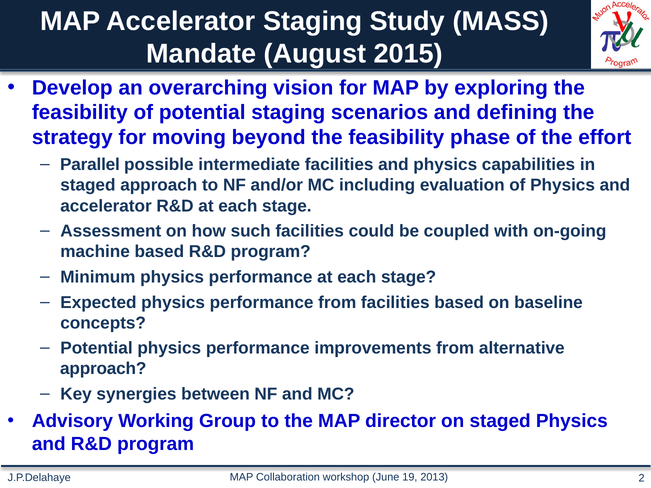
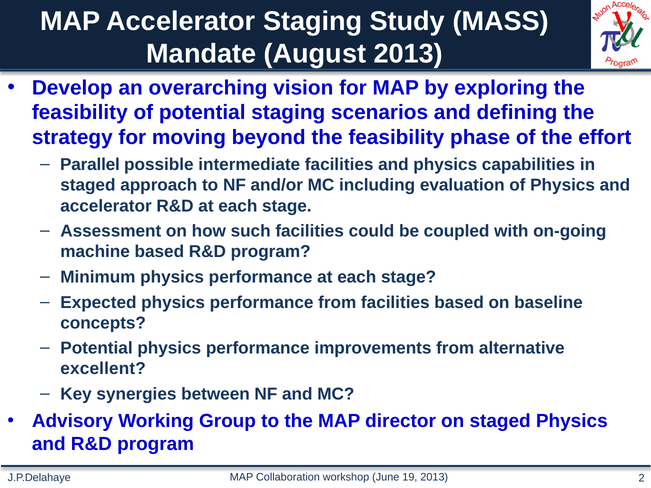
August 2015: 2015 -> 2013 (408, 54)
approach: approach -> excellent (103, 369)
